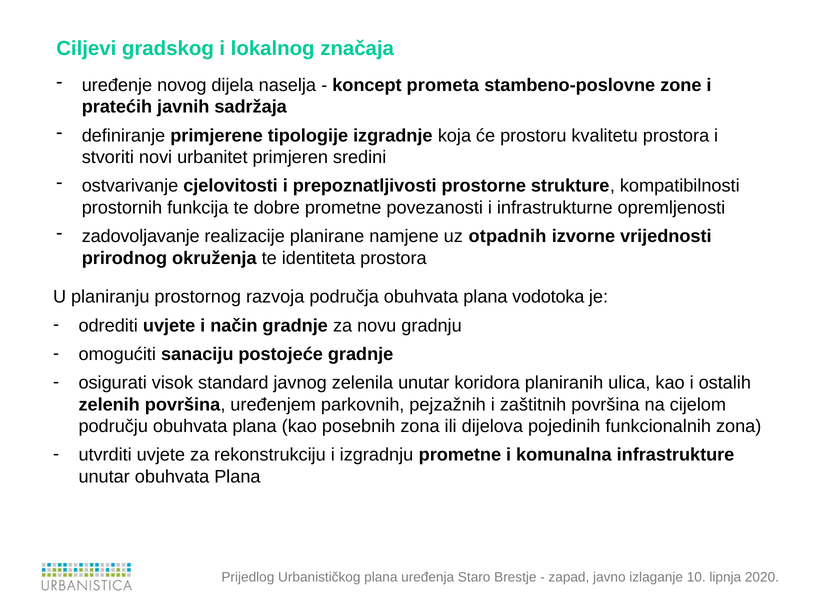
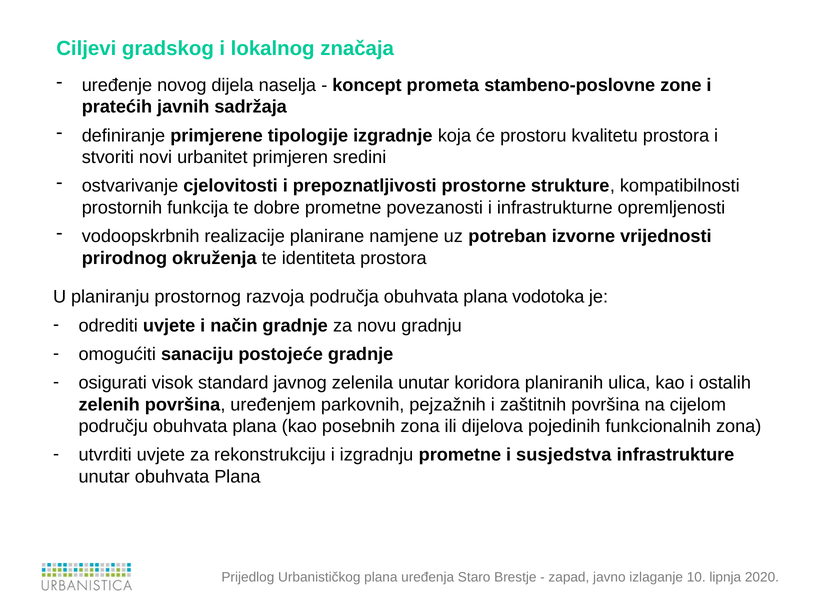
zadovoljavanje: zadovoljavanje -> vodoopskrbnih (141, 236)
otpadnih: otpadnih -> potreban (508, 236)
komunalna: komunalna -> susjedstva (564, 455)
